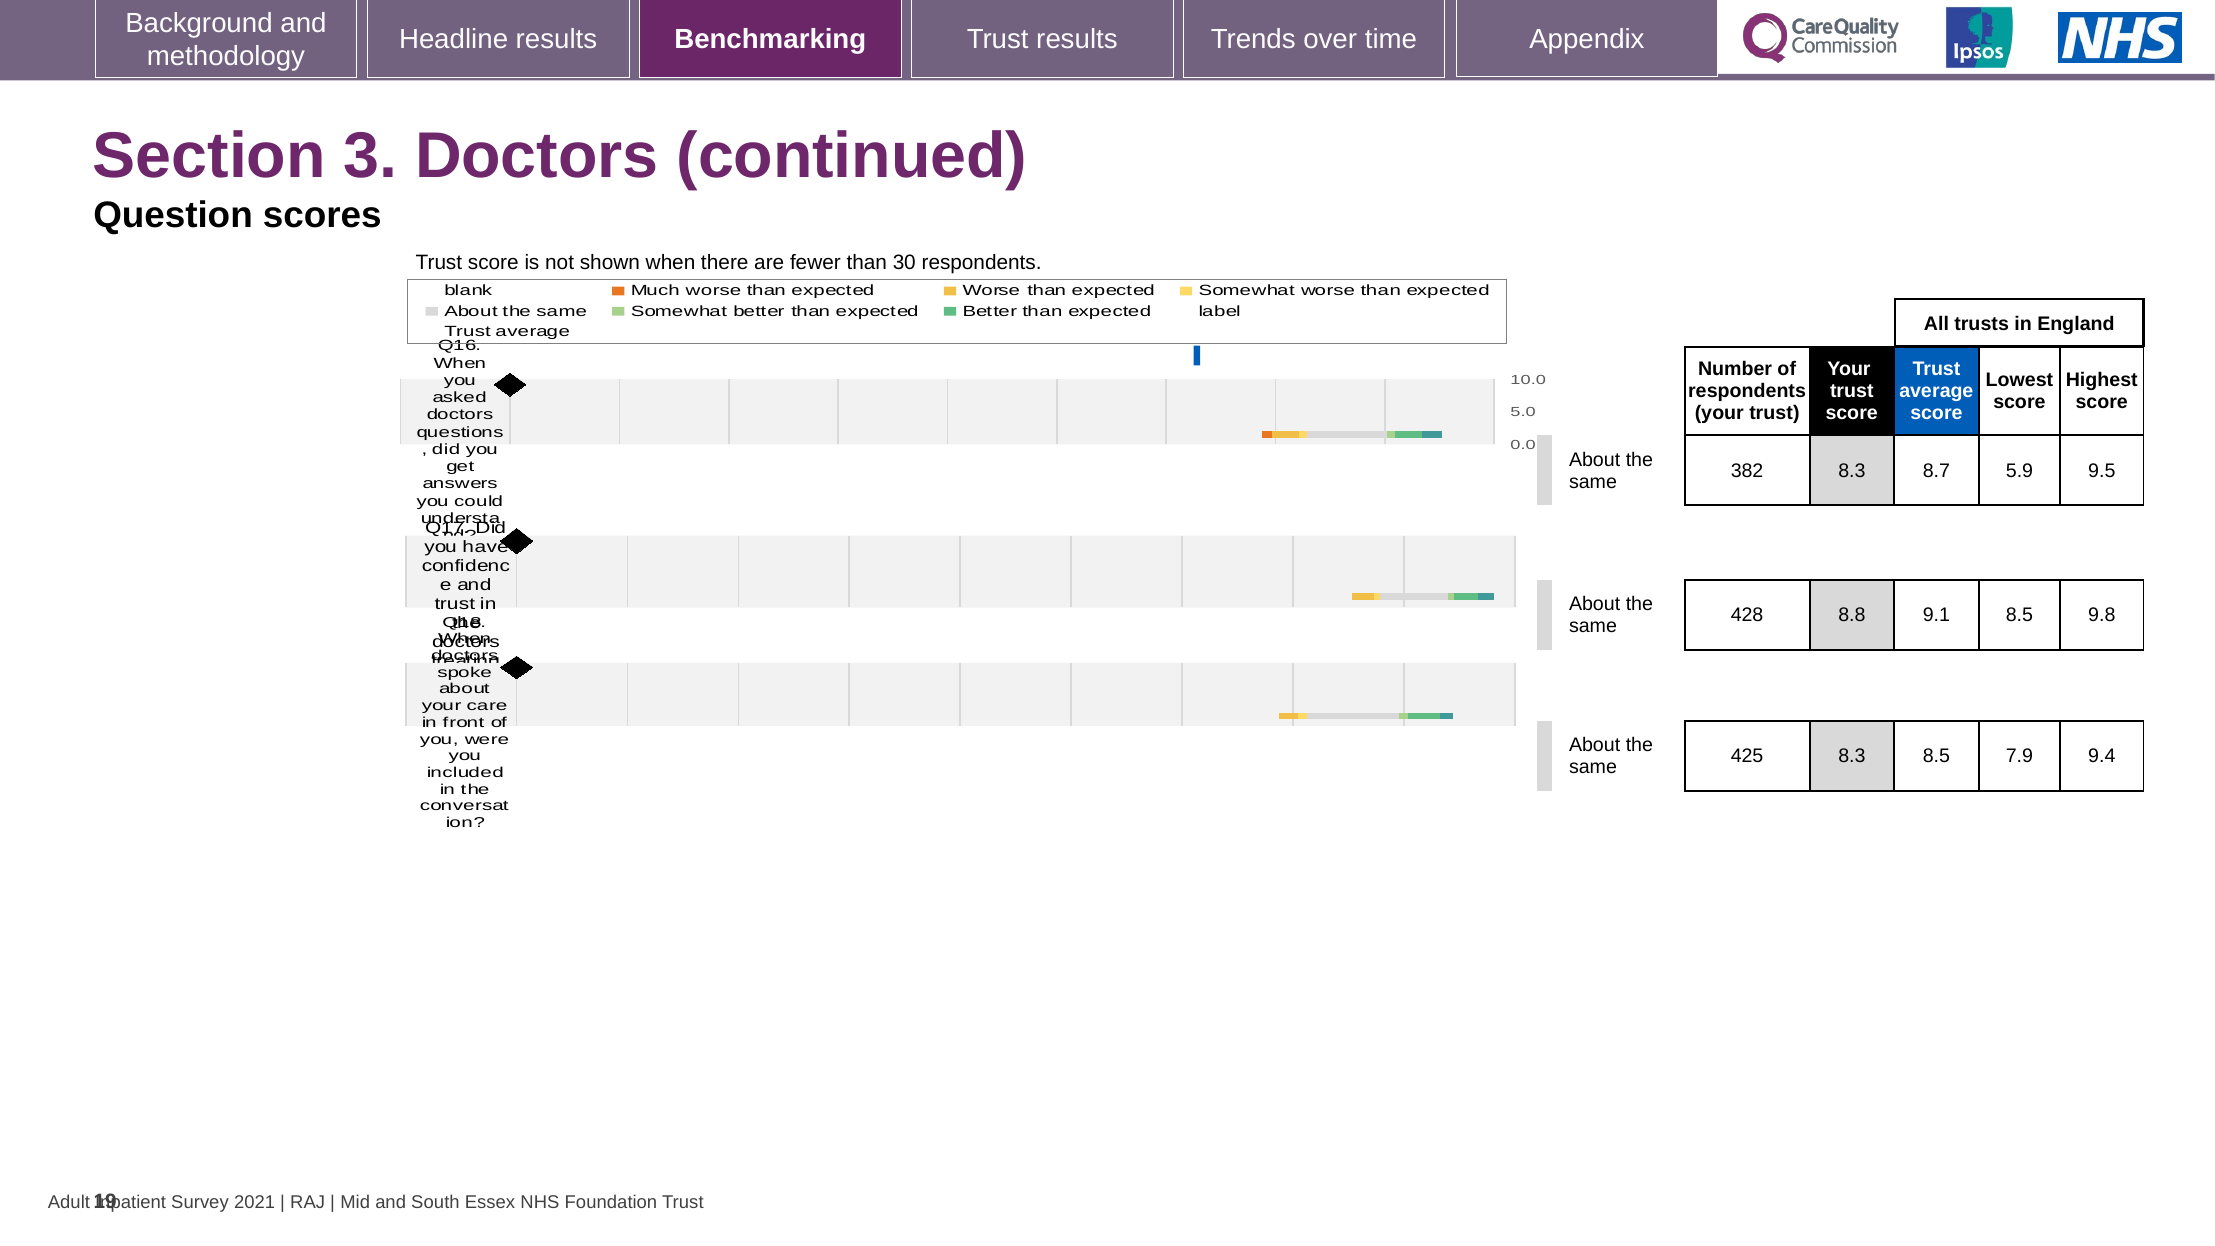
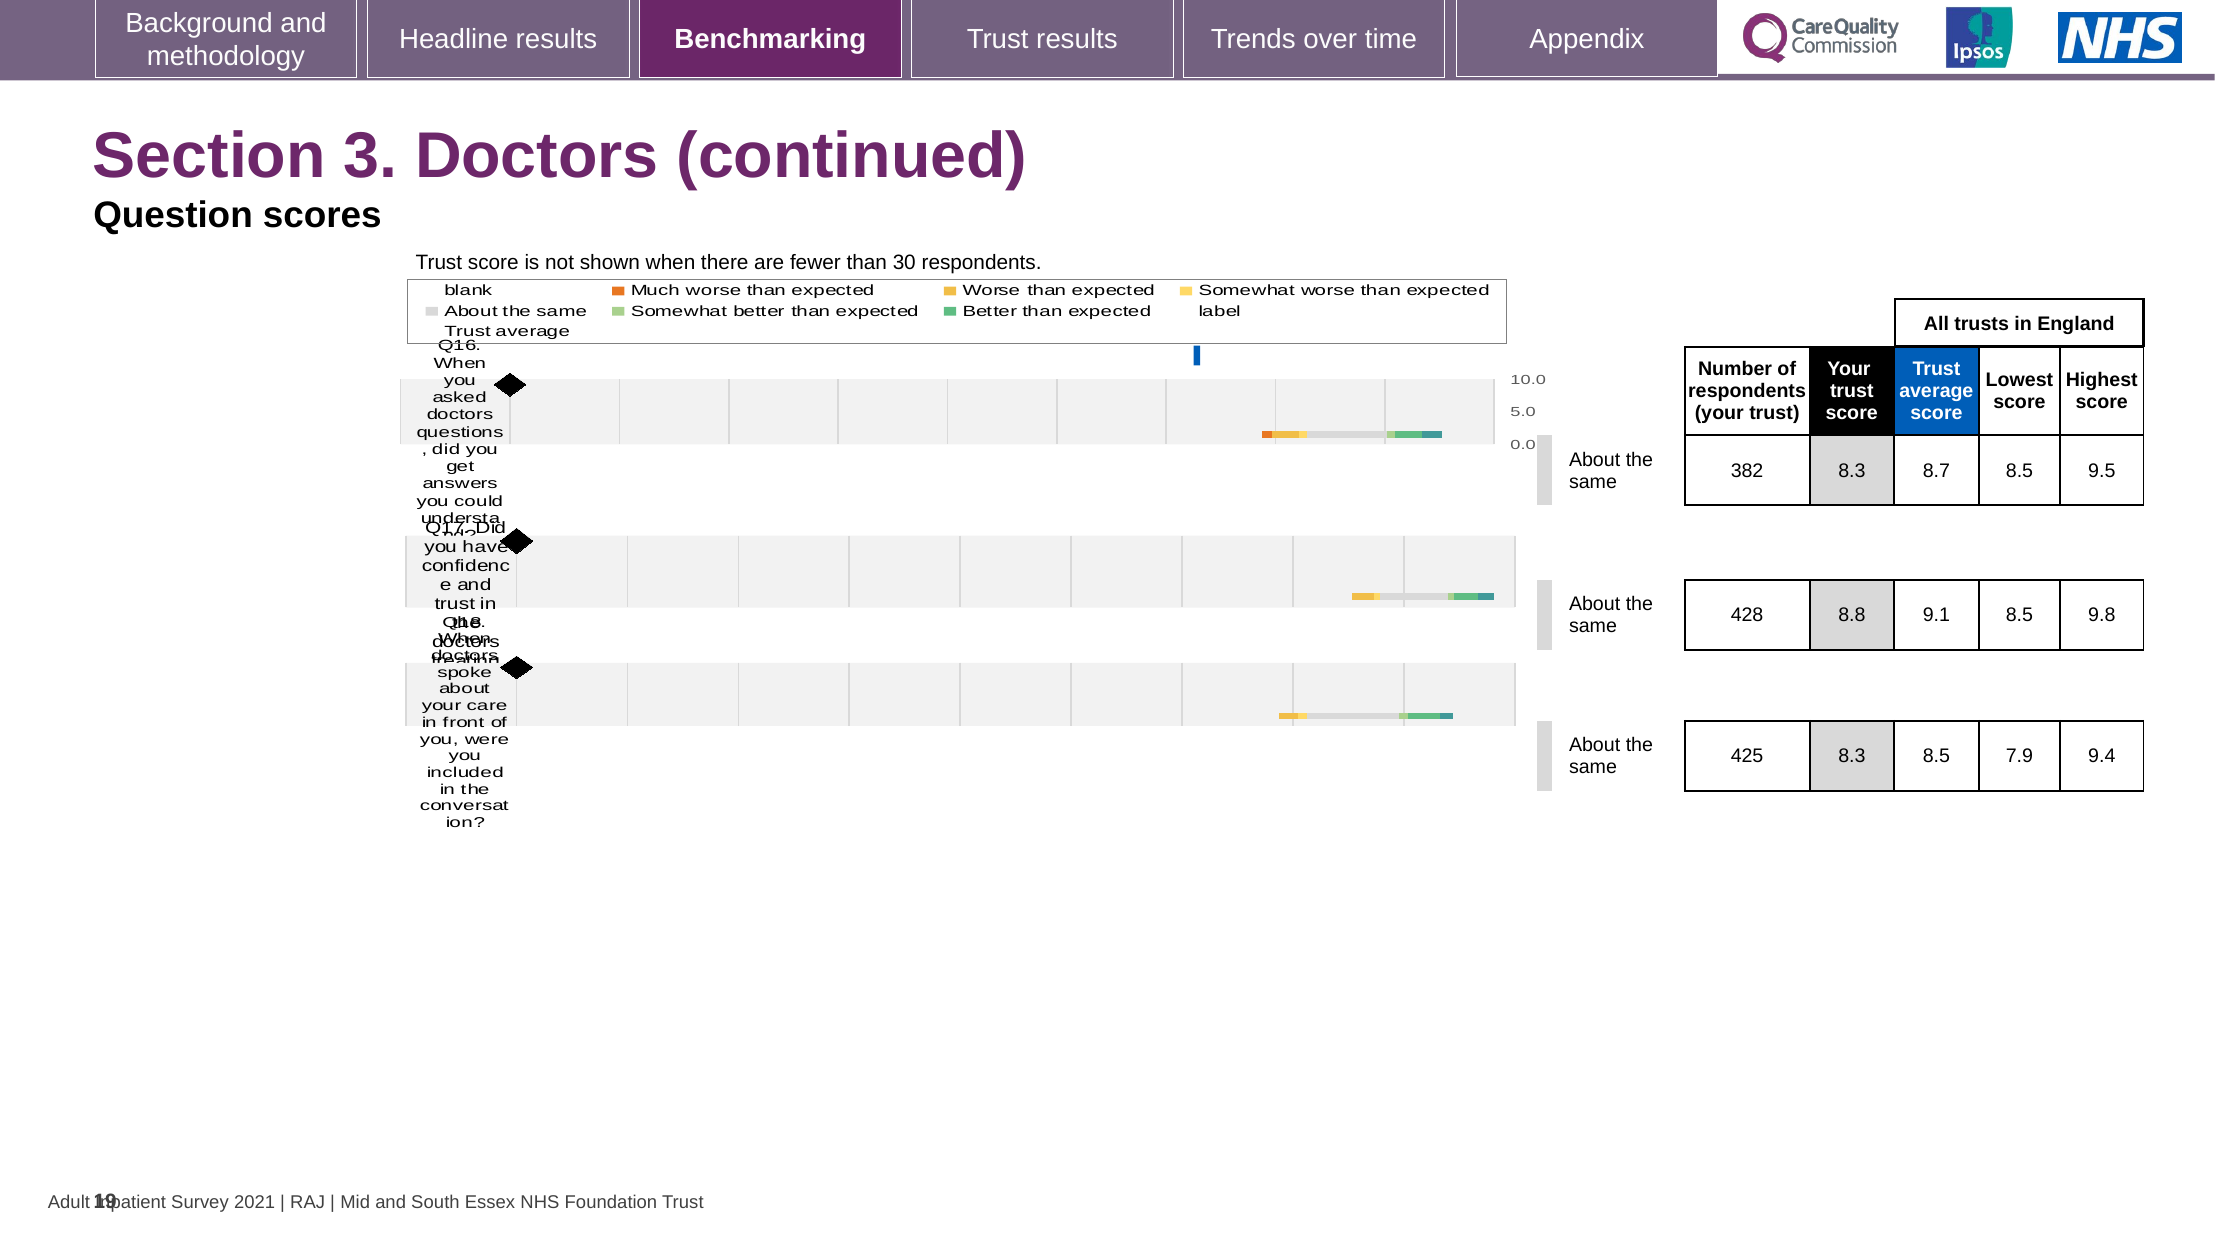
8.7 5.9: 5.9 -> 8.5 (2020, 471)
